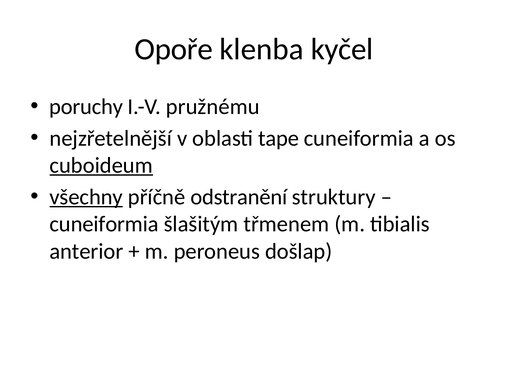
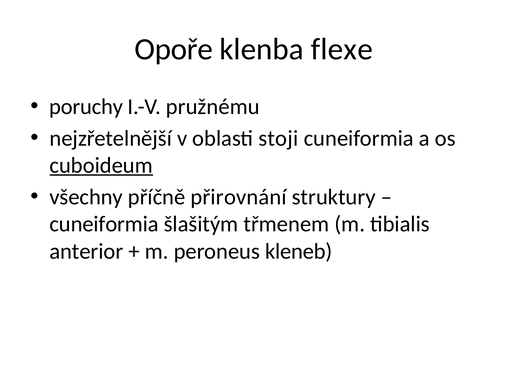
kyčel: kyčel -> flexe (342, 49)
tape: tape -> stoji (278, 138)
všechny underline: present -> none (86, 197)
odstranění: odstranění -> přirovnání (239, 197)
došlap: došlap -> kleneb (299, 251)
